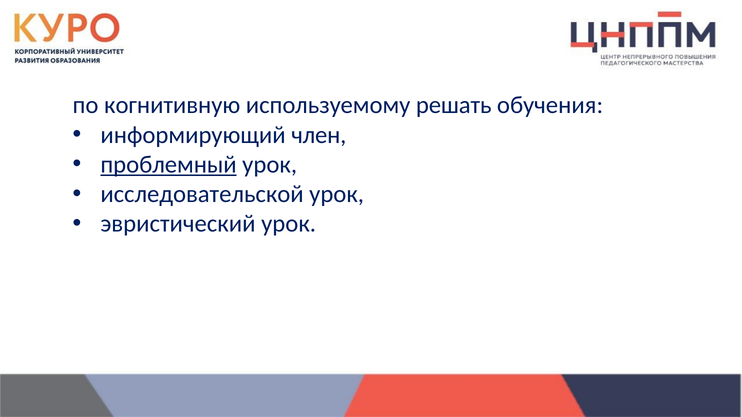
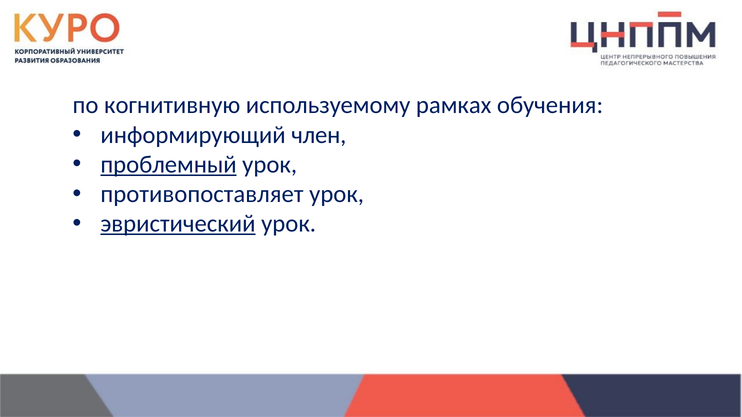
решать: решать -> рамках (454, 105)
исследовательской: исследовательской -> противопоставляет (202, 194)
эвристический underline: none -> present (178, 224)
